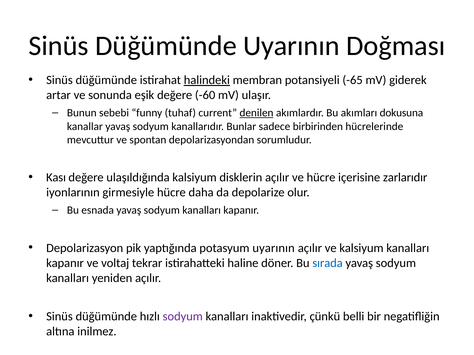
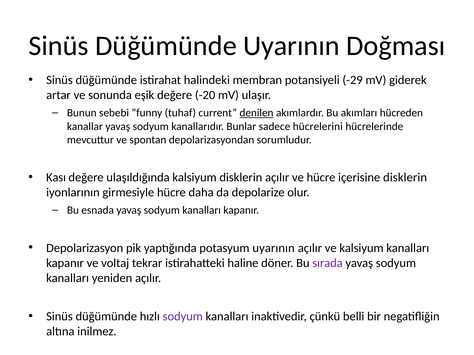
halindeki underline: present -> none (207, 80)
-65: -65 -> -29 (353, 80)
-60: -60 -> -20 (205, 95)
dokusuna: dokusuna -> hücreden (401, 113)
birbirinden: birbirinden -> hücrelerini (318, 127)
içerisine zarlarıdır: zarlarıdır -> disklerin (405, 178)
sırada colour: blue -> purple (328, 263)
